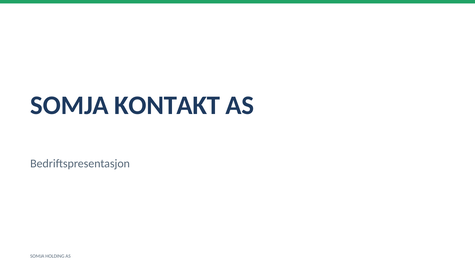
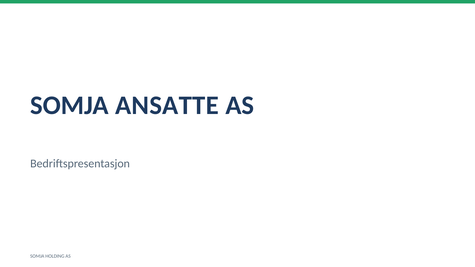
KONTAKT: KONTAKT -> ANSATTE (167, 105)
